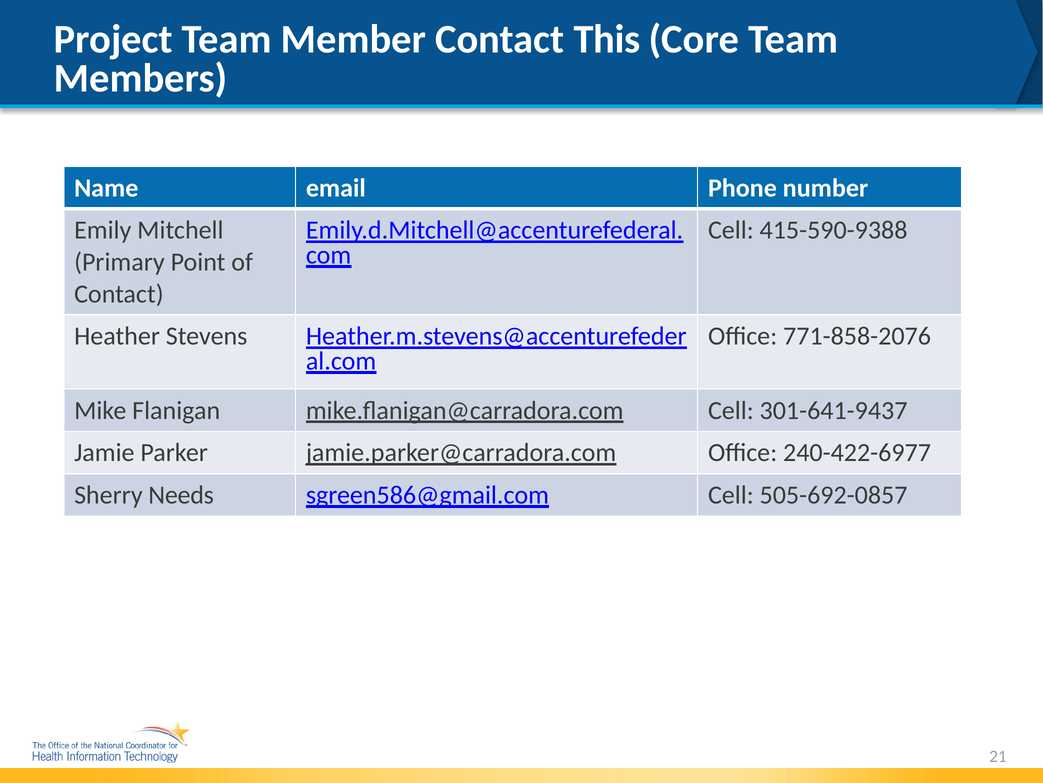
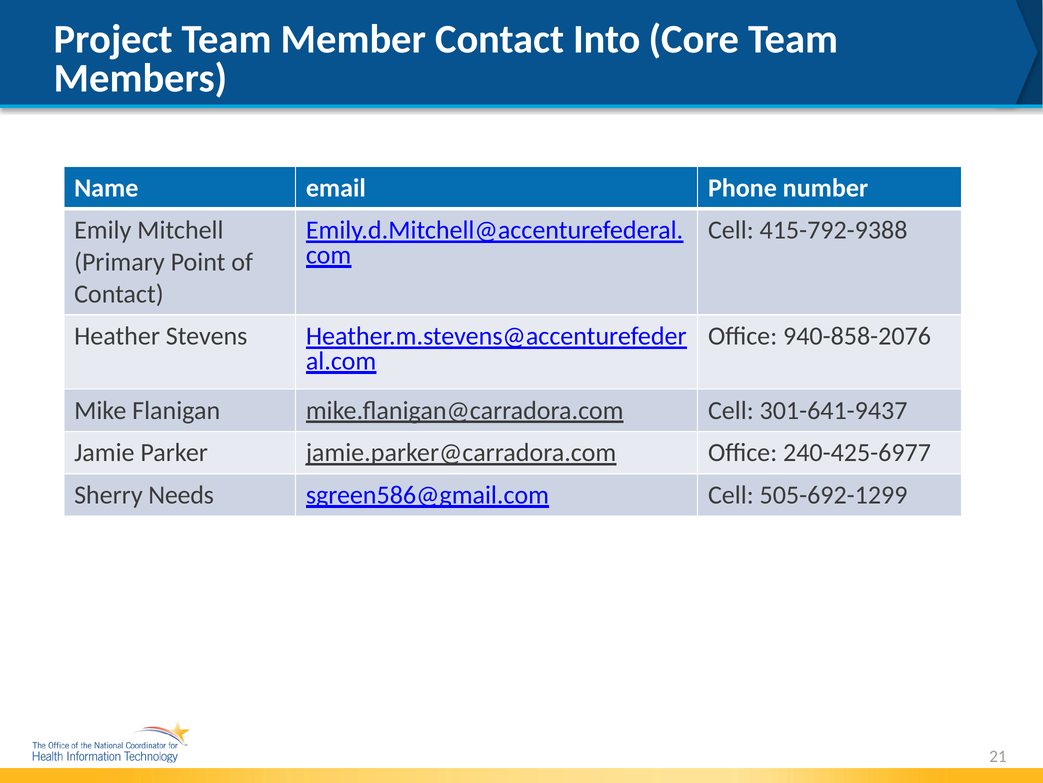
This: This -> Into (607, 40)
415-590-9388: 415-590-9388 -> 415-792-9388 (834, 230)
771-858-2076: 771-858-2076 -> 940-858-2076 (857, 336)
240-422-6977: 240-422-6977 -> 240-425-6977 (857, 452)
505-692-0857: 505-692-0857 -> 505-692-1299 (834, 495)
